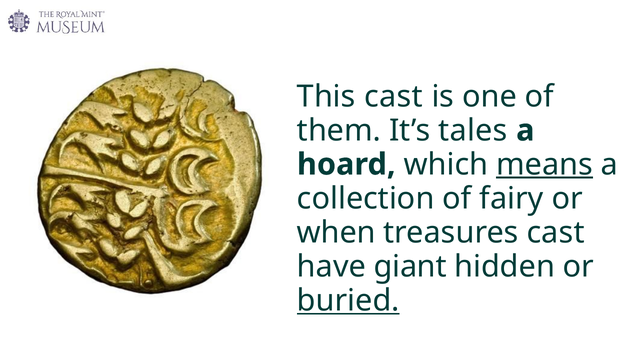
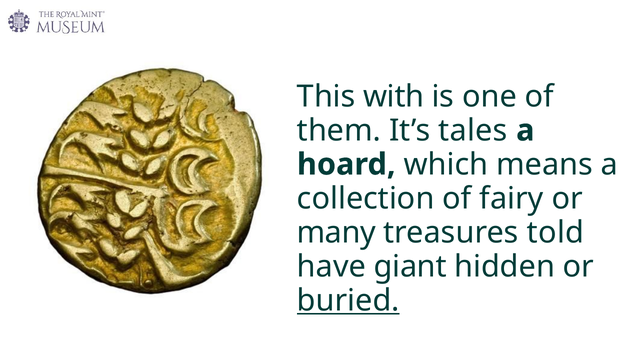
This cast: cast -> with (394, 96)
means underline: present -> none (545, 164)
when: when -> many (336, 233)
treasures cast: cast -> told (555, 233)
